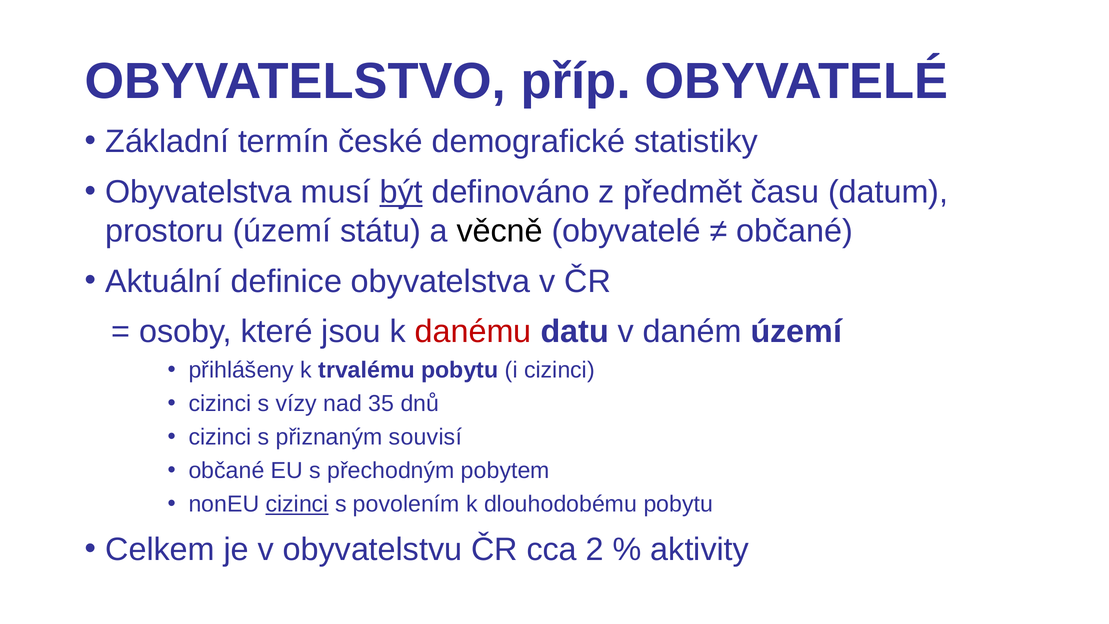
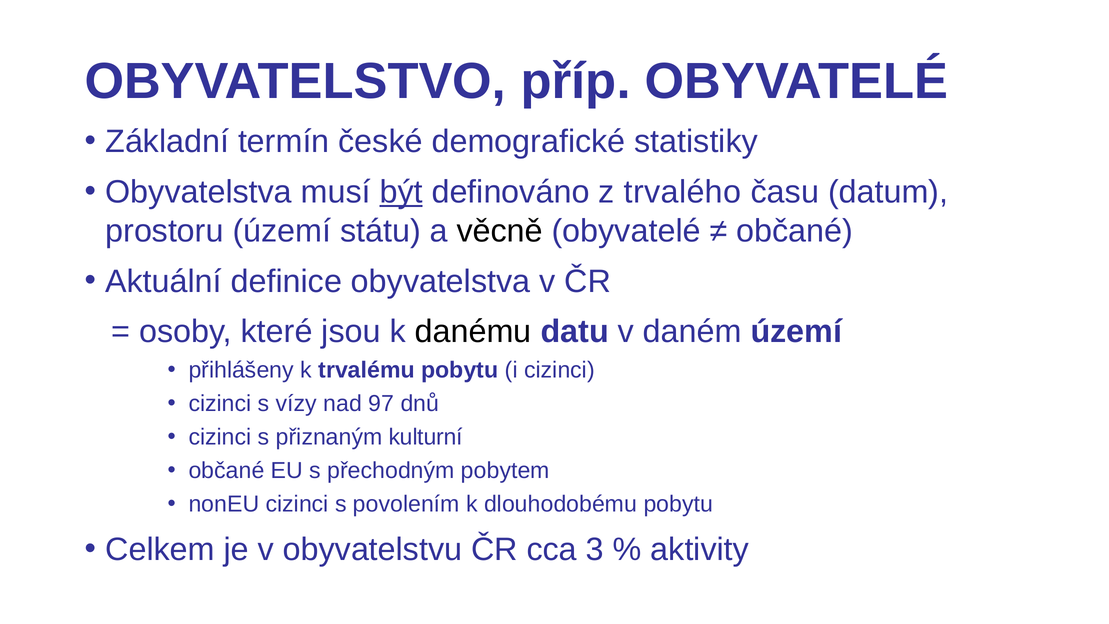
předmět: předmět -> trvalého (683, 192)
danému colour: red -> black (473, 332)
35: 35 -> 97 (381, 404)
souvisí: souvisí -> kulturní (426, 437)
cizinci underline: present -> none (297, 504)
2: 2 -> 3 (595, 550)
